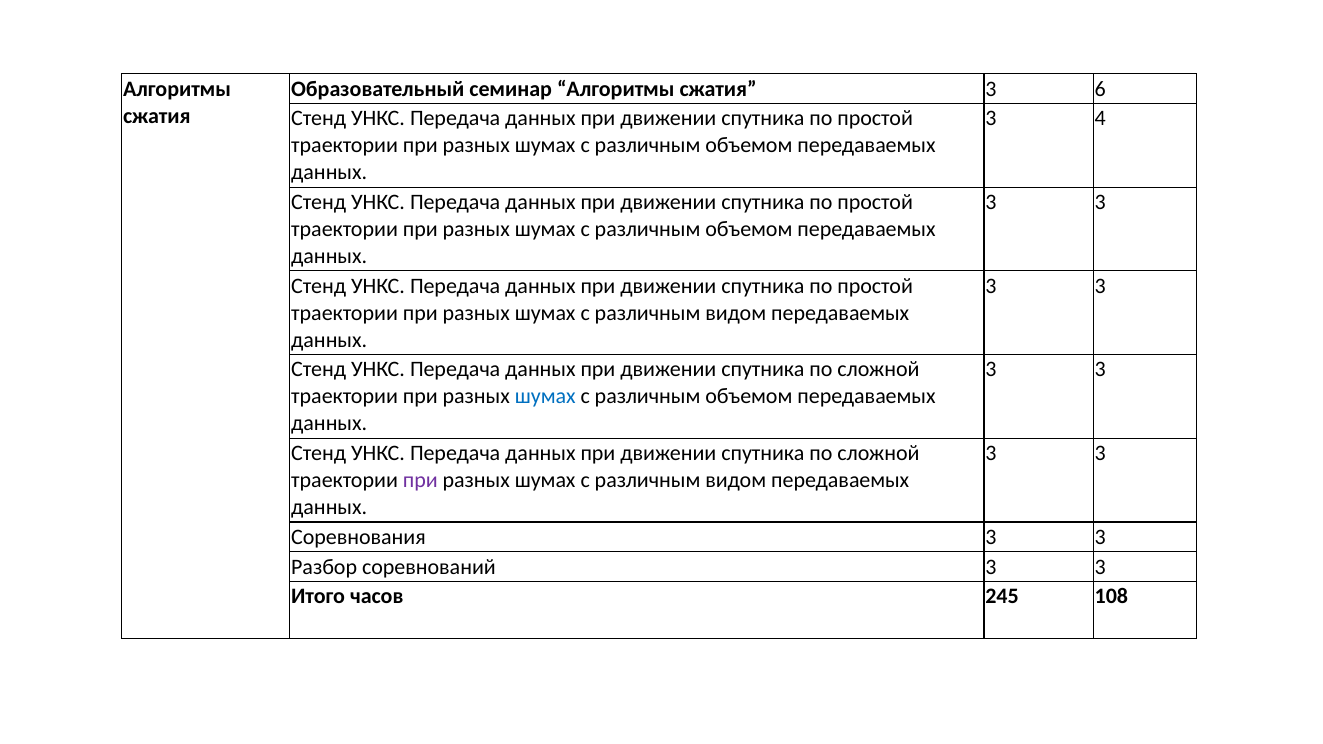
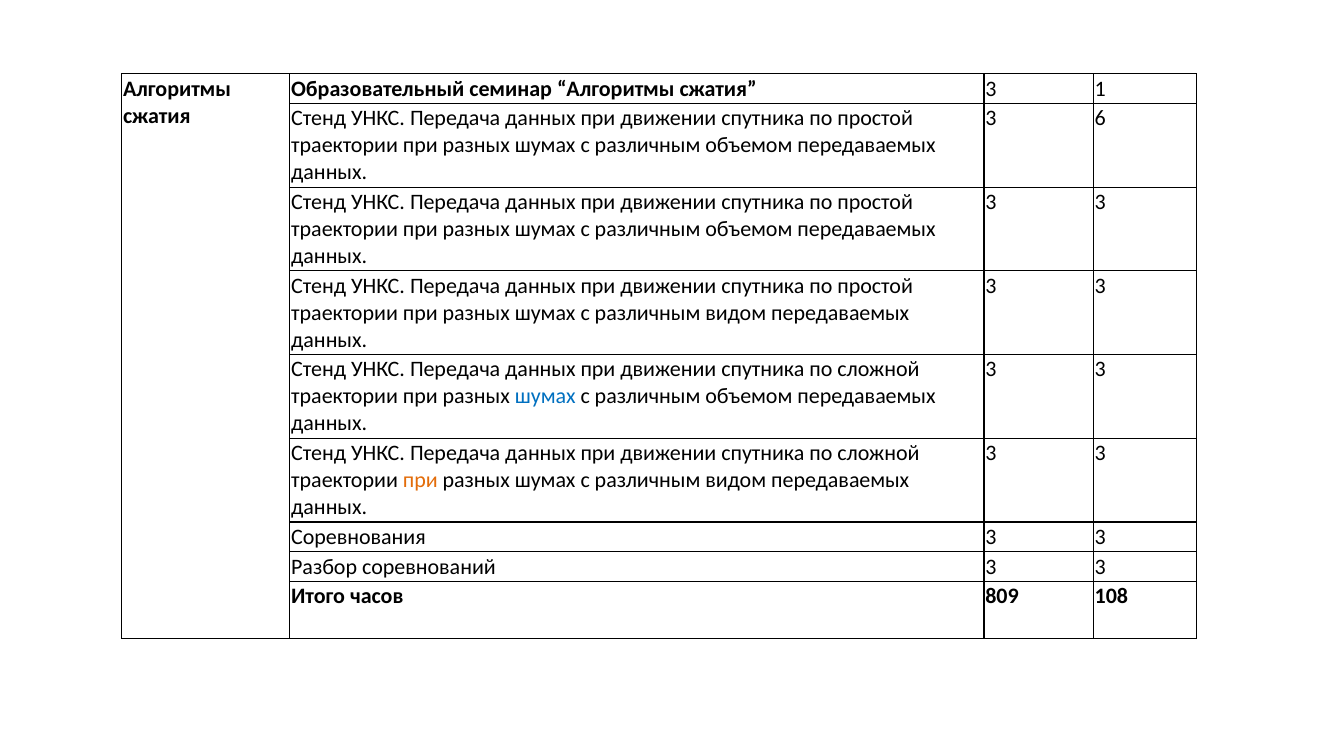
6: 6 -> 1 (1100, 89)
4: 4 -> 6 (1100, 119)
при colour: purple -> orange (420, 480)
245: 245 -> 809 (1002, 597)
